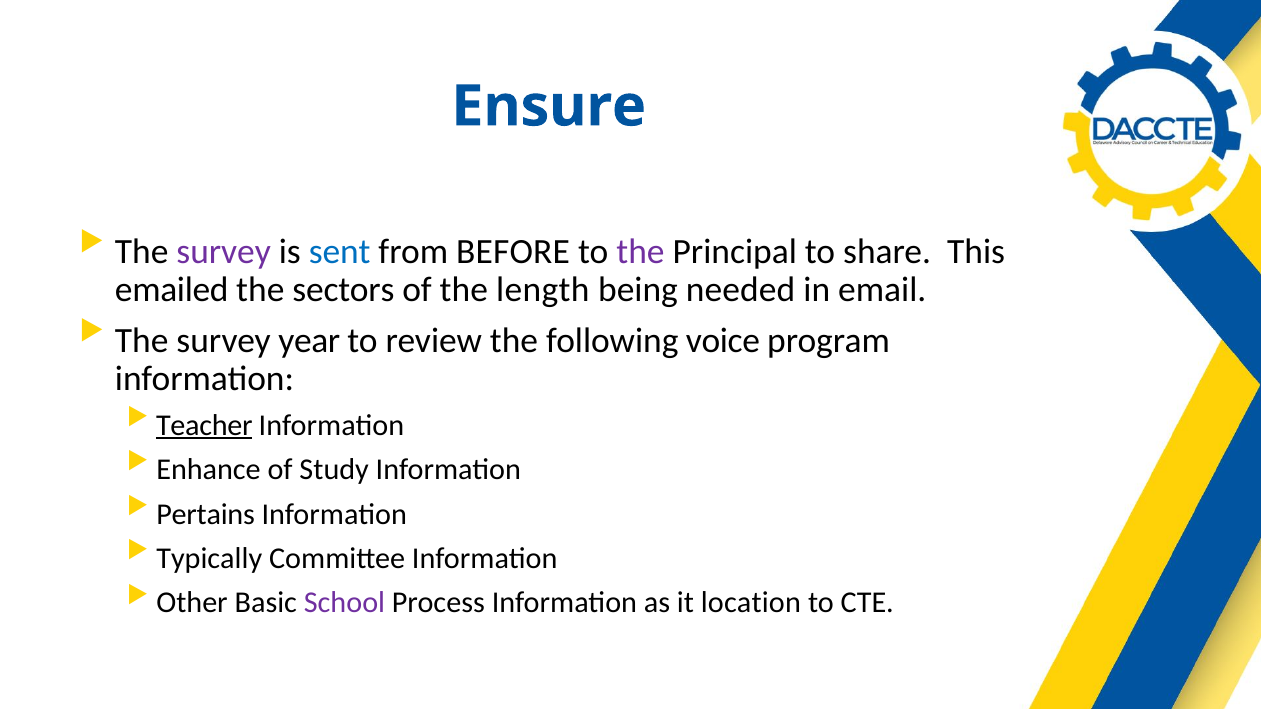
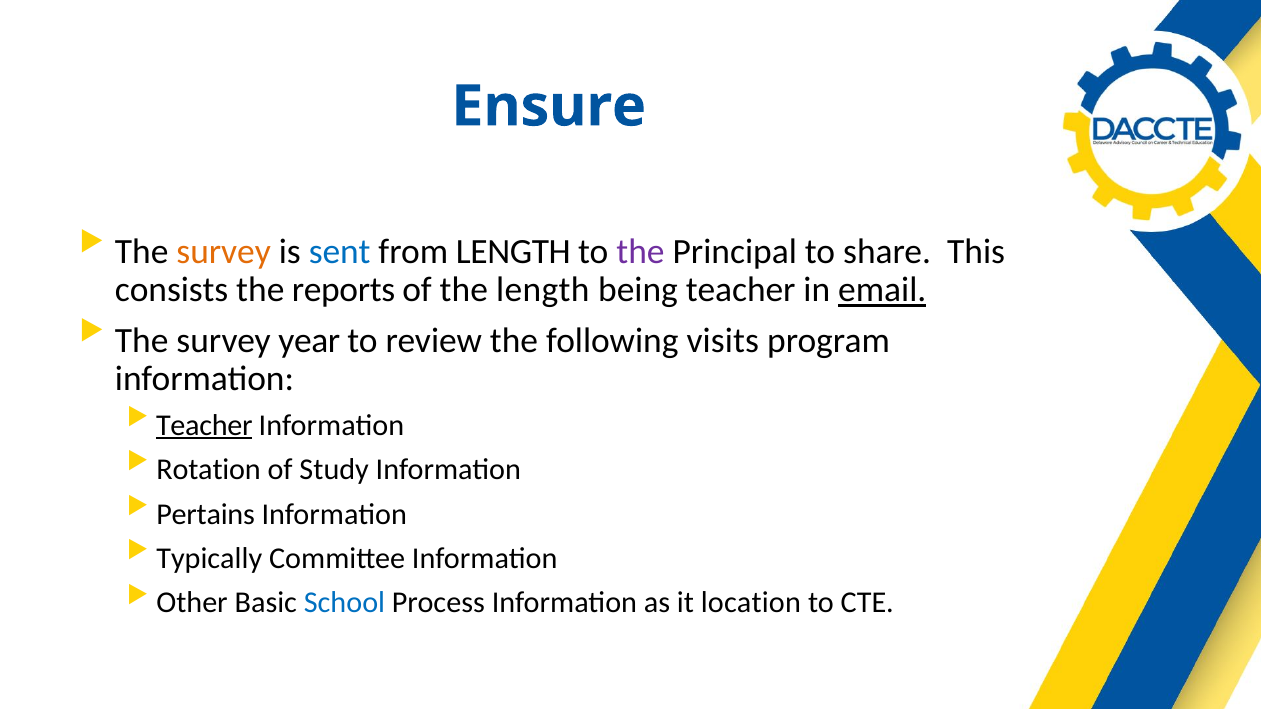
survey colour: purple -> orange (224, 252)
from BEFORE: BEFORE -> LENGTH (513, 252)
emailed: emailed -> consists (172, 290)
sectors: sectors -> reports (344, 290)
being needed: needed -> teacher (741, 290)
email underline: none -> present (882, 290)
voice: voice -> visits (723, 340)
Enhance: Enhance -> Rotation (209, 470)
School colour: purple -> blue (344, 603)
